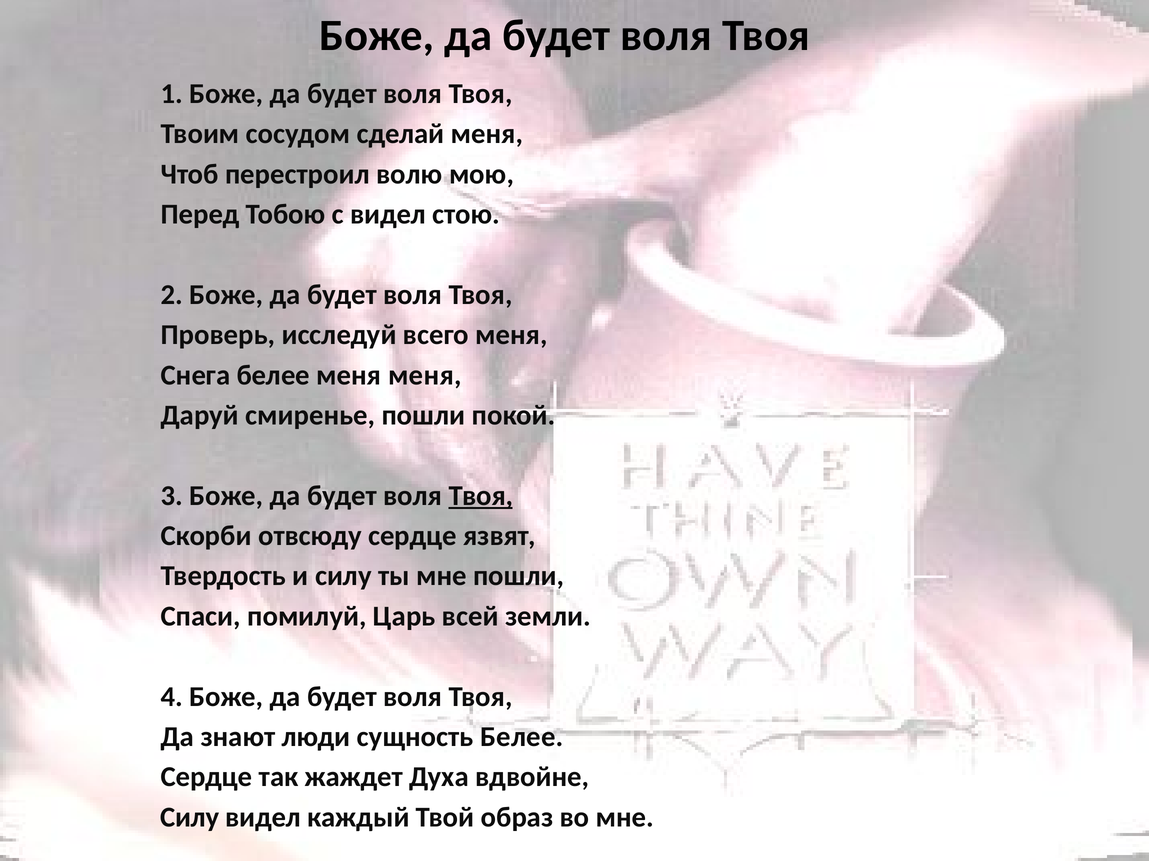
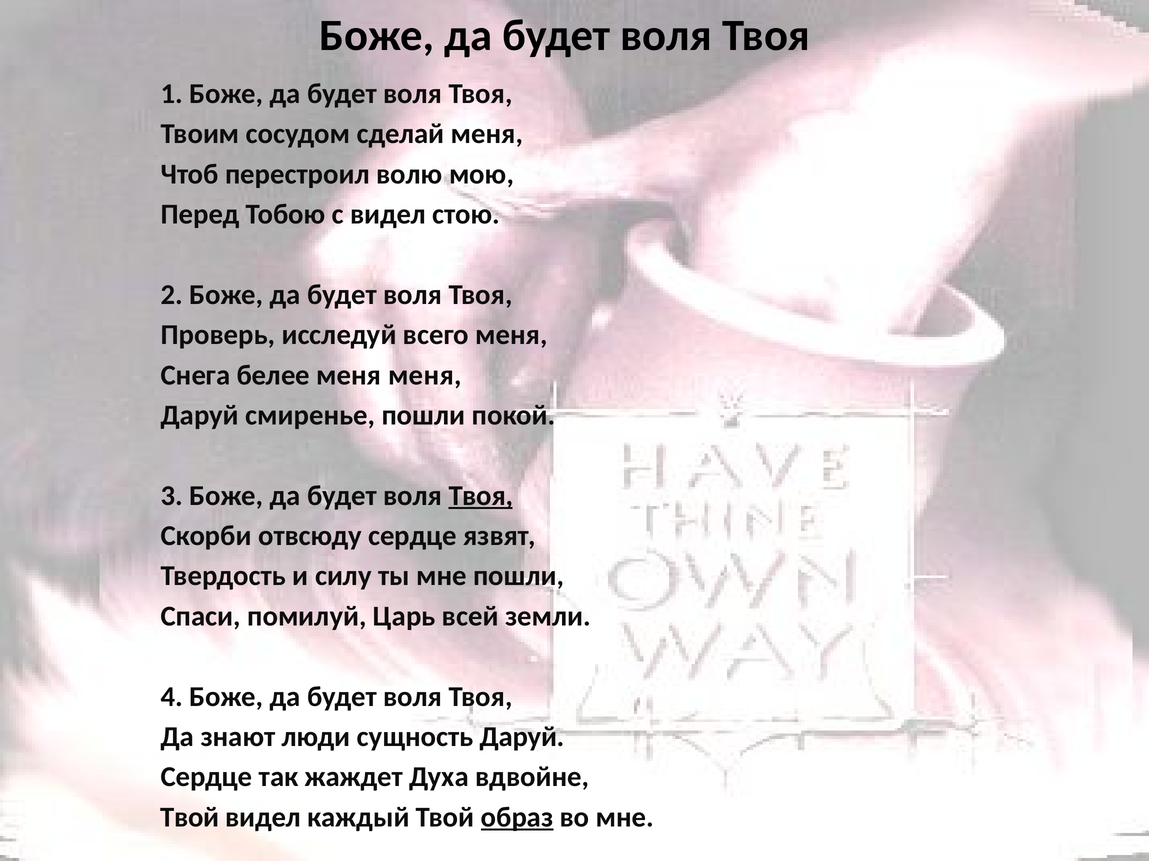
сущность Белее: Белее -> Даруй (522, 737)
Силу: Силу -> Твой (190, 818)
образ underline: none -> present (517, 818)
